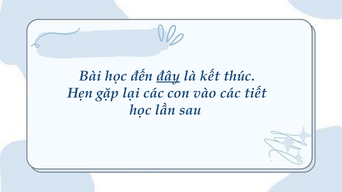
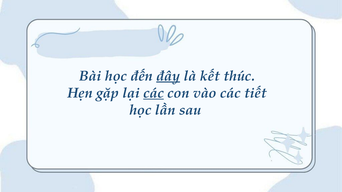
các underline: none -> present (154, 93)
